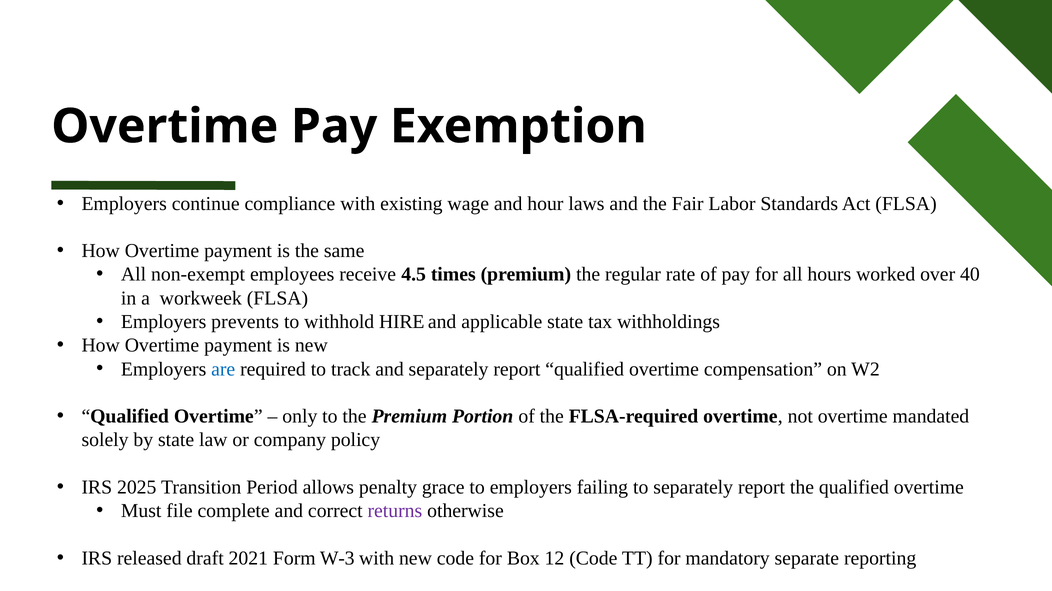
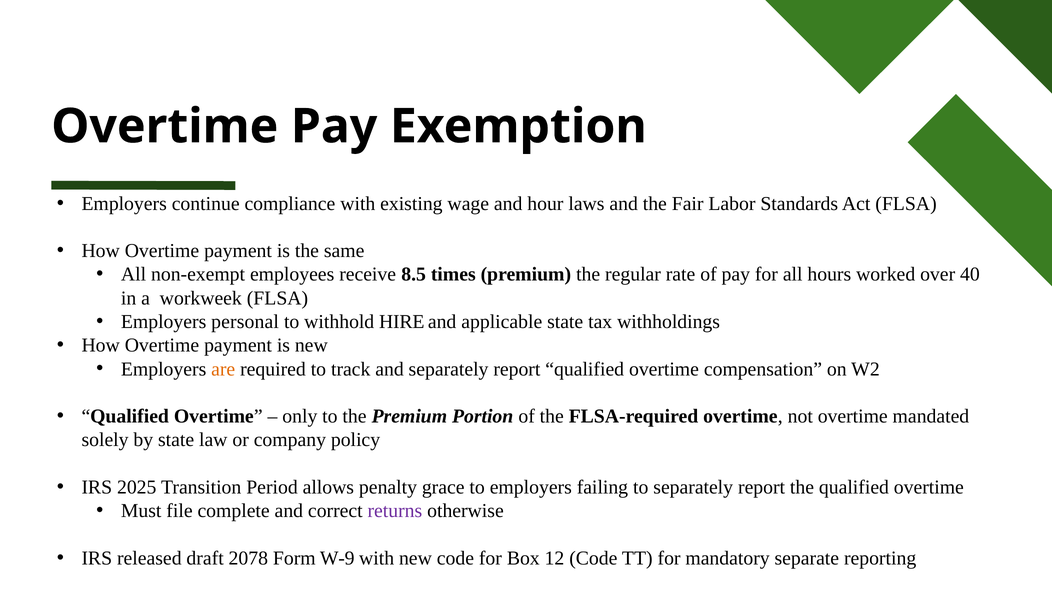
4.5: 4.5 -> 8.5 (414, 275)
prevents: prevents -> personal (245, 322)
are colour: blue -> orange (223, 370)
2021: 2021 -> 2078 (248, 559)
W-3: W-3 -> W-9 (337, 559)
